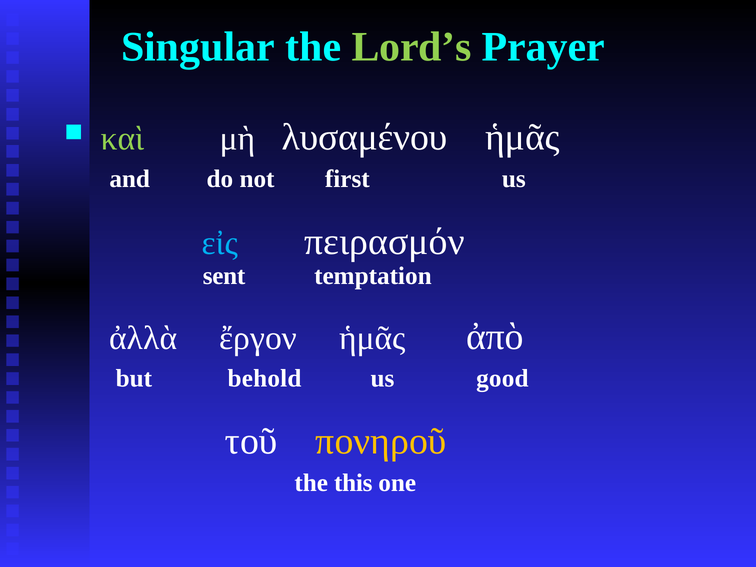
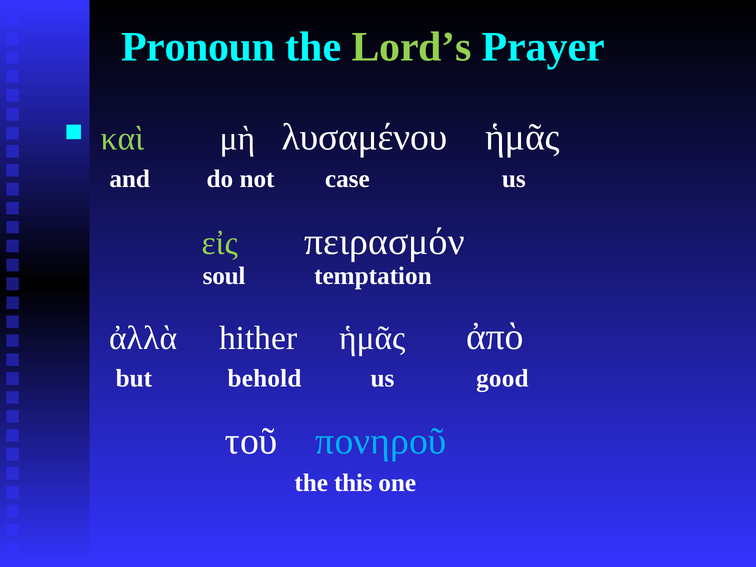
Singular: Singular -> Pronoun (198, 47)
first: first -> case (347, 179)
εἰς colour: light blue -> light green (220, 243)
sent: sent -> soul (224, 276)
ἔργον: ἔργον -> hither (258, 338)
πονηροῦ colour: yellow -> light blue (381, 441)
